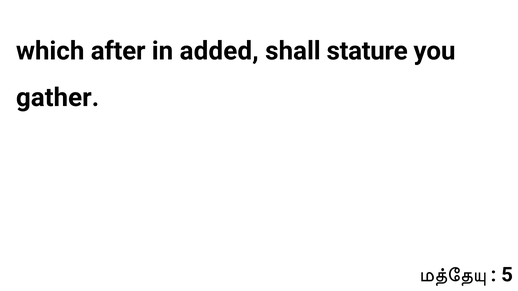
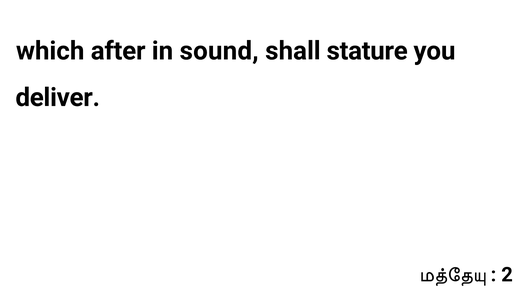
added: added -> sound (219, 51)
gather: gather -> deliver (58, 98)
5: 5 -> 2 (507, 275)
